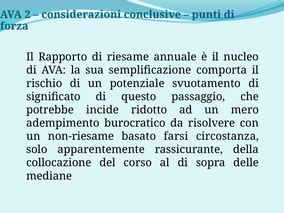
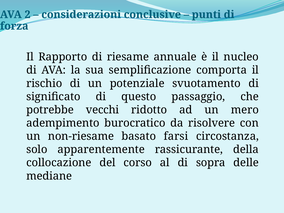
incide: incide -> vecchi (103, 110)
